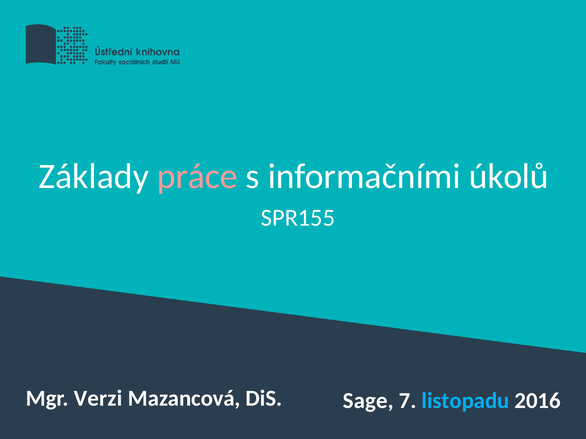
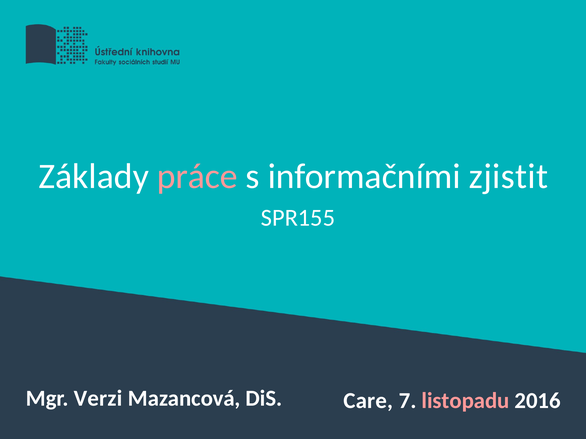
úkolů: úkolů -> zjistit (508, 177)
Sage: Sage -> Care (368, 401)
listopadu colour: light blue -> pink (465, 401)
